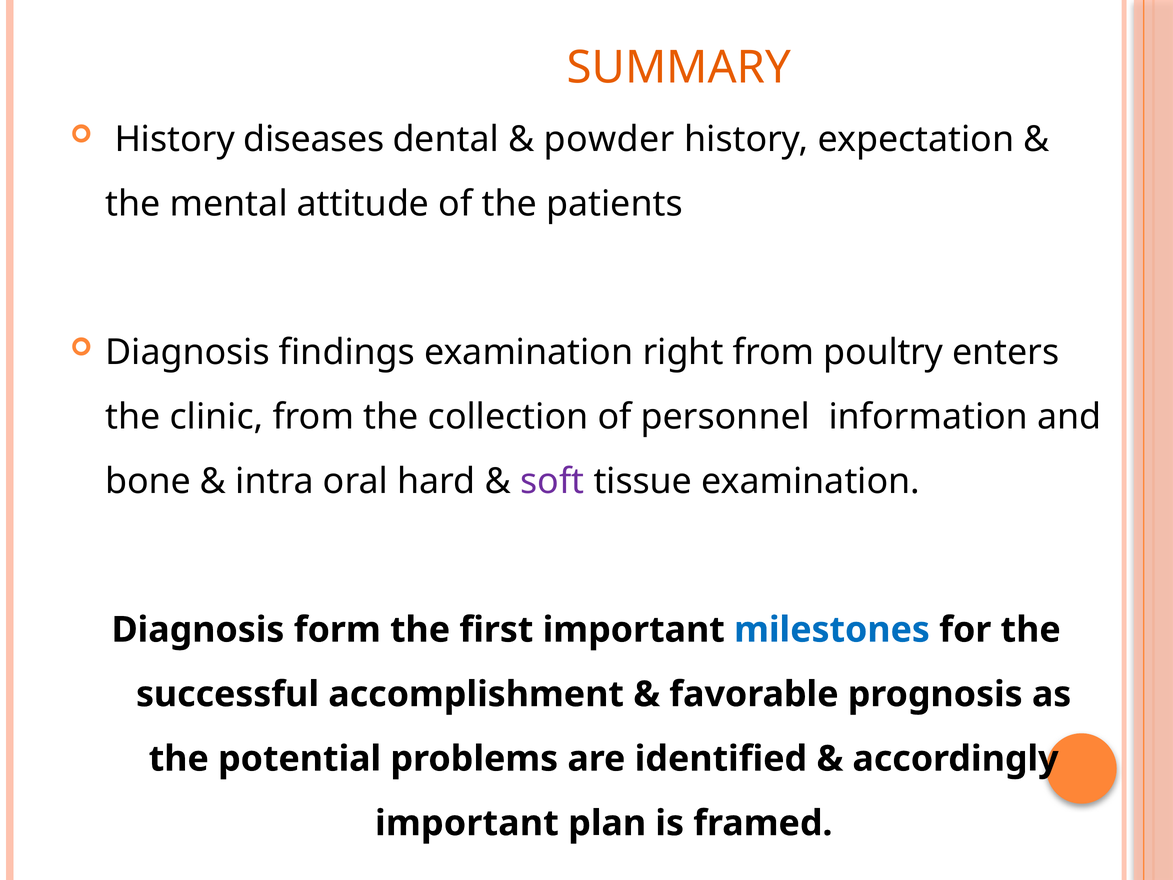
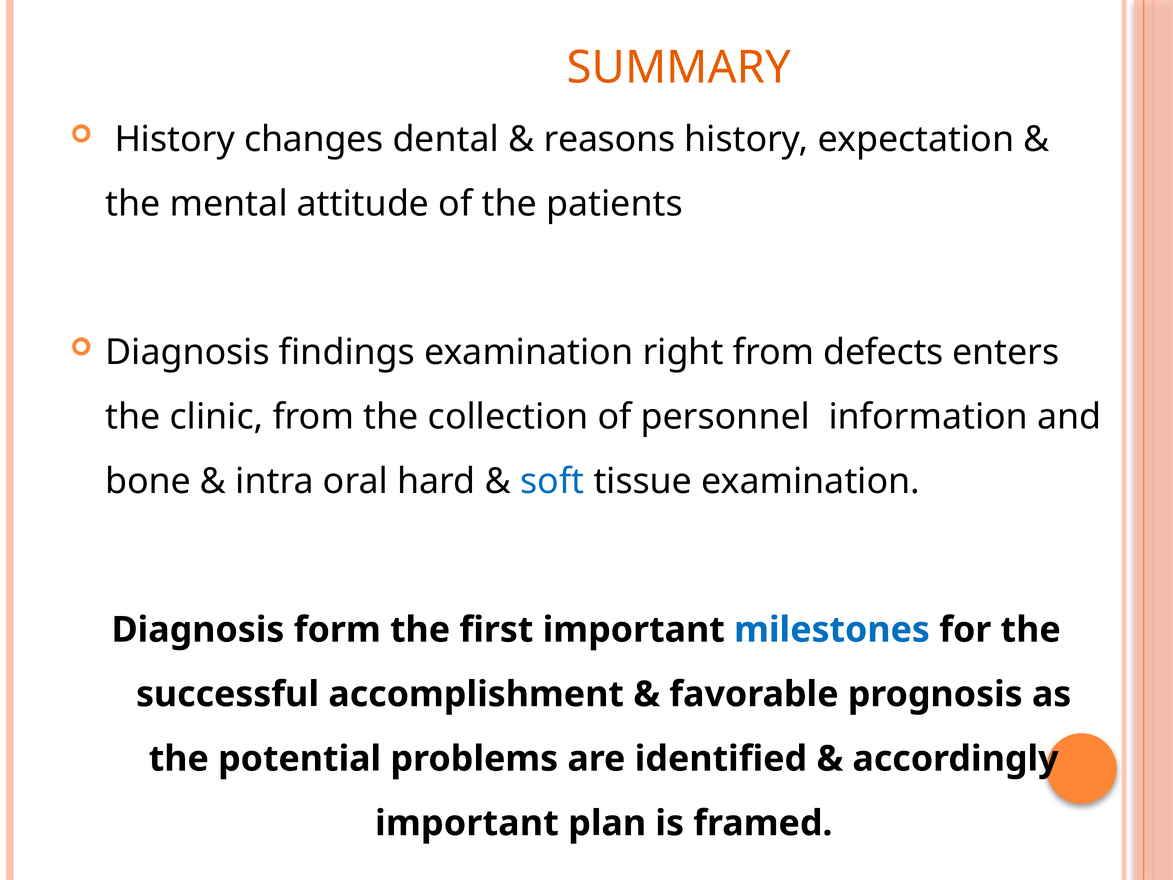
diseases: diseases -> changes (314, 139)
powder: powder -> reasons (610, 139)
poultry: poultry -> defects (883, 352)
soft colour: purple -> blue (552, 481)
